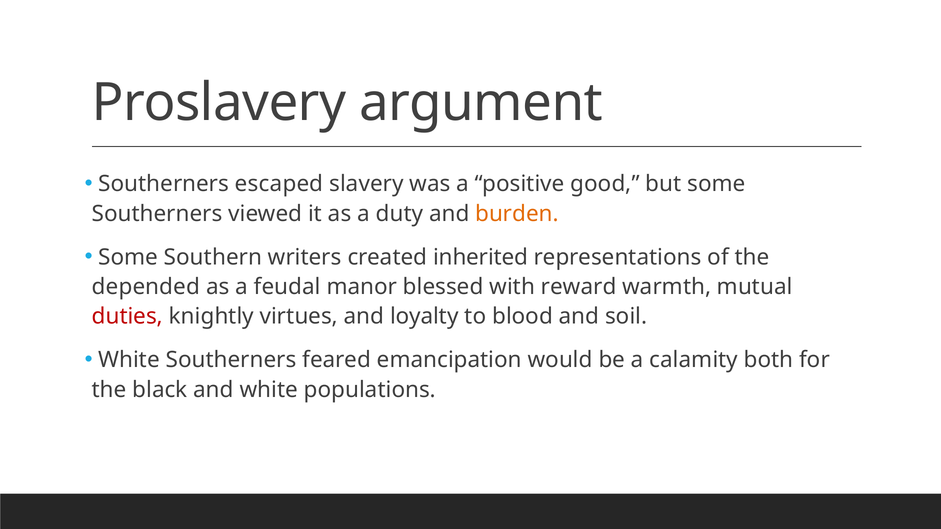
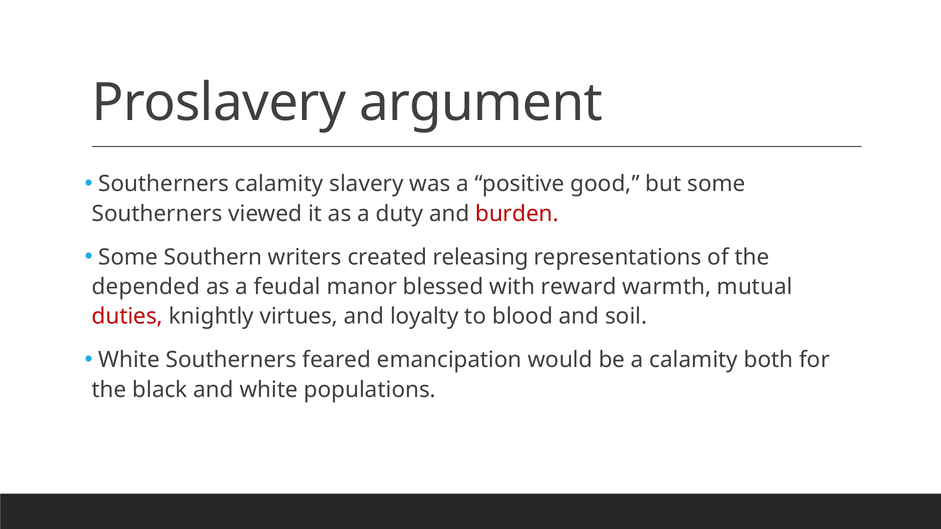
Southerners escaped: escaped -> calamity (279, 184)
burden colour: orange -> red (517, 214)
inherited: inherited -> releasing (481, 257)
